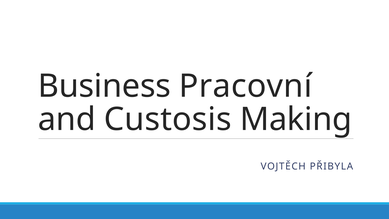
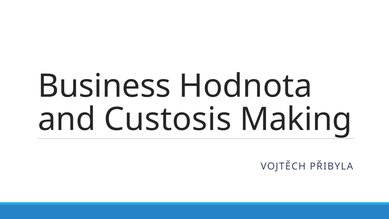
Pracovní: Pracovní -> Hodnota (246, 86)
